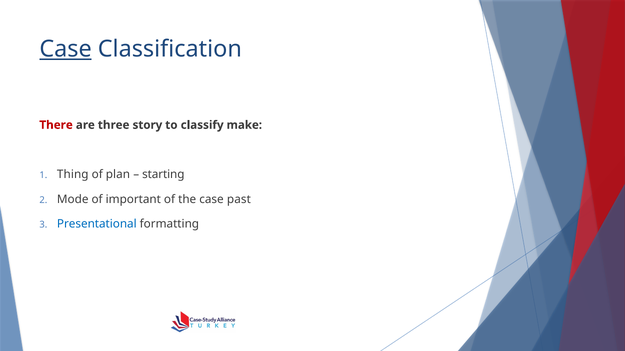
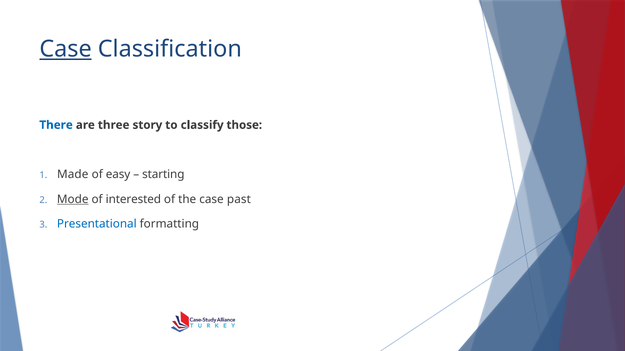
There colour: red -> blue (56, 125)
make: make -> those (244, 125)
Thing: Thing -> Made (73, 175)
plan: plan -> easy (118, 175)
Mode underline: none -> present (73, 200)
important: important -> interested (133, 200)
